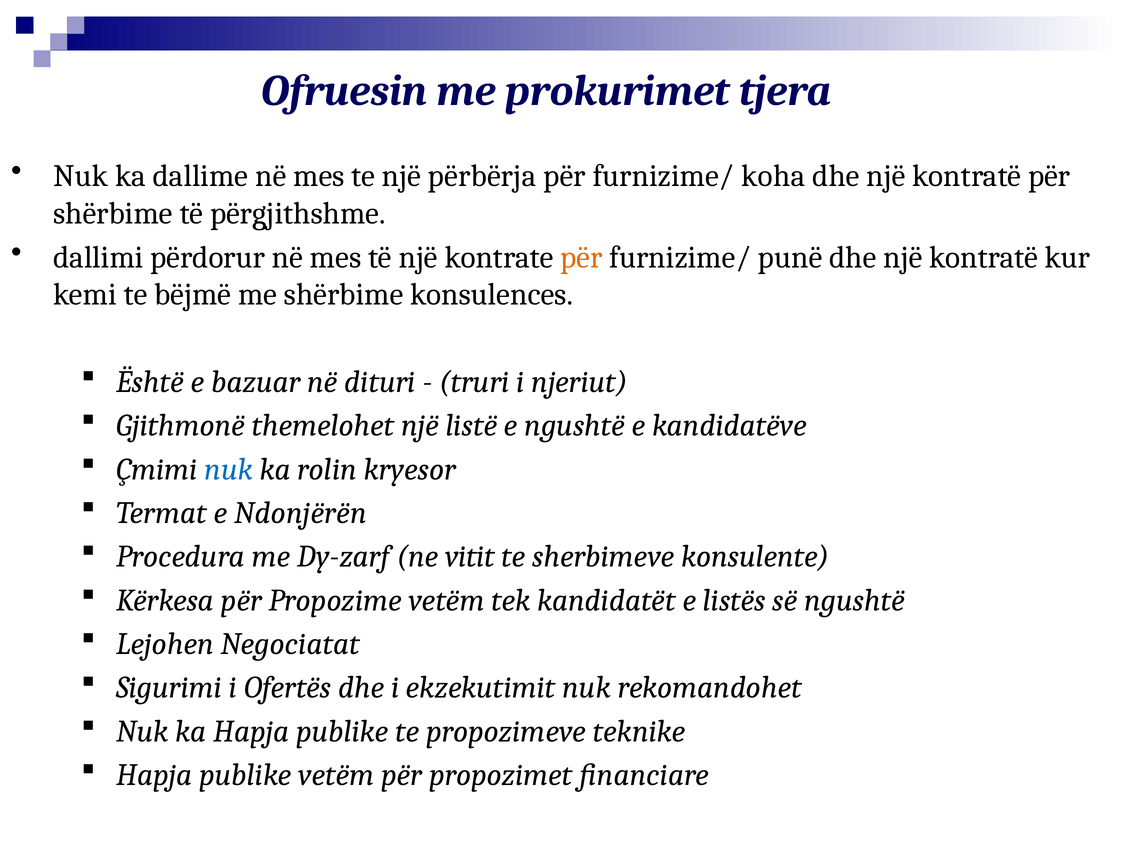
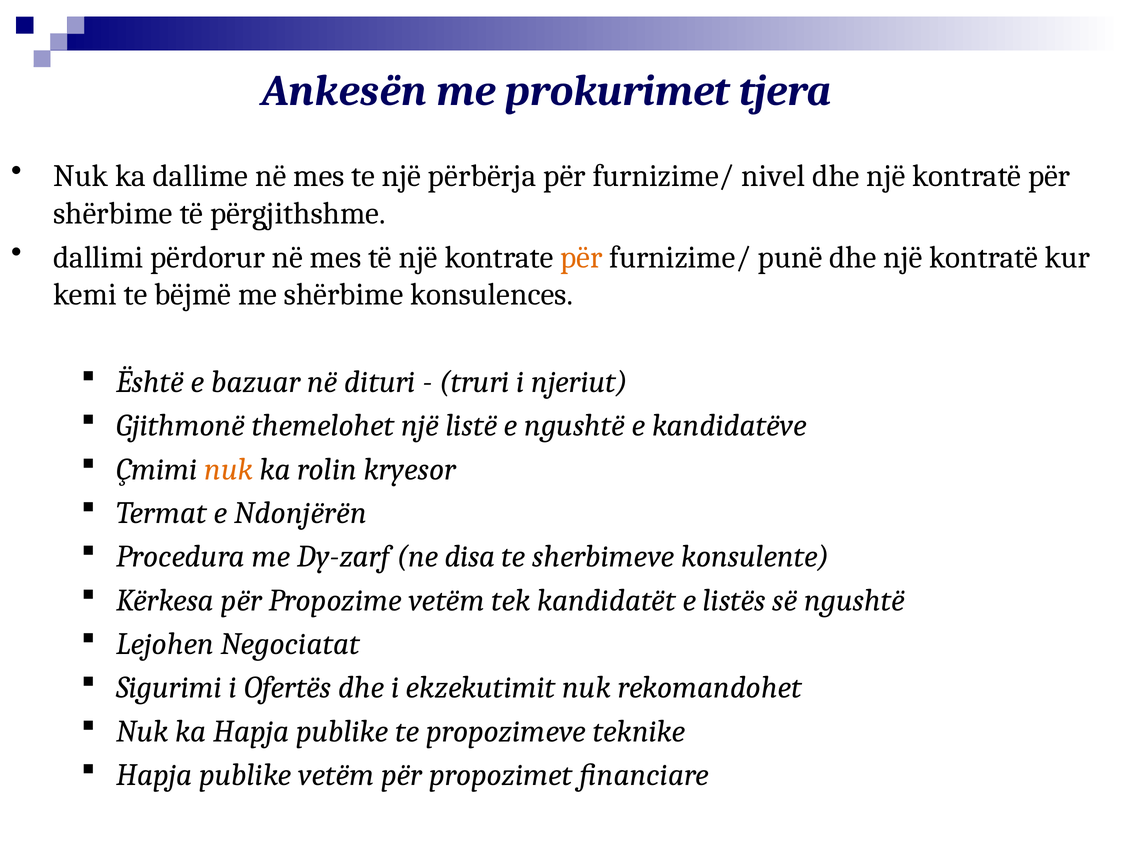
Ofruesin: Ofruesin -> Ankesën (344, 91)
koha: koha -> nivel (773, 176)
nuk colour: blue -> orange (229, 469)
vitit: vitit -> disa (470, 556)
